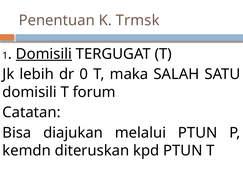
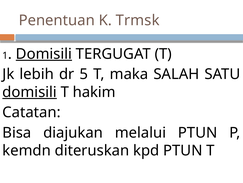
0: 0 -> 5 (84, 74)
domisili underline: none -> present (30, 92)
forum: forum -> hakim (94, 92)
